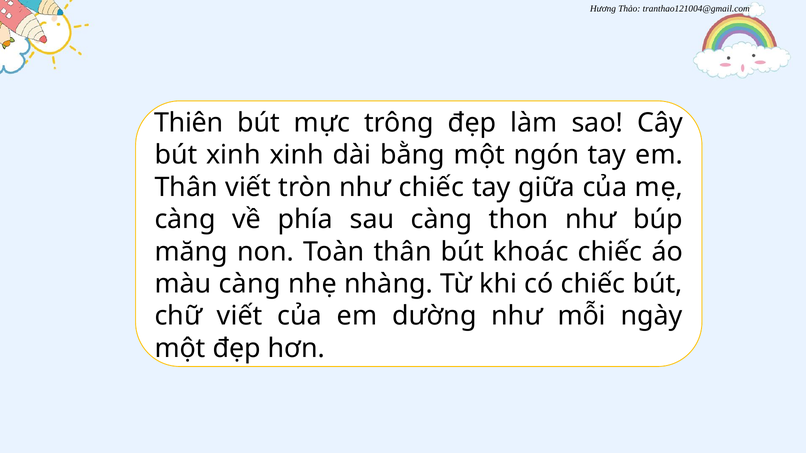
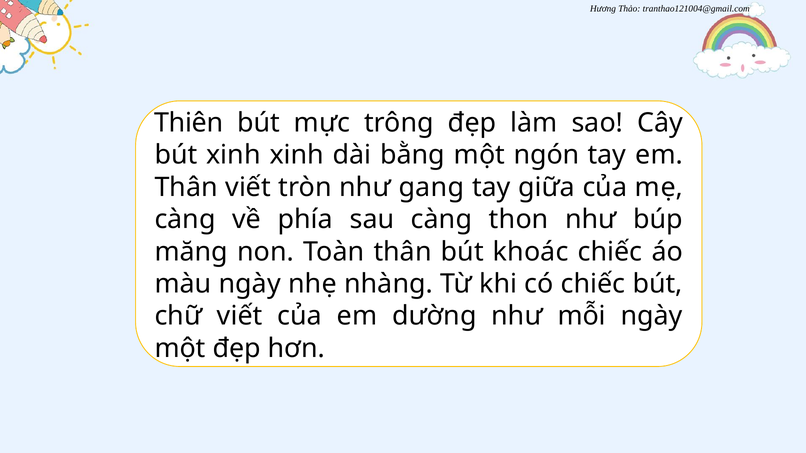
như chiếc: chiếc -> gang (431, 187)
màu càng: càng -> ngày (250, 284)
